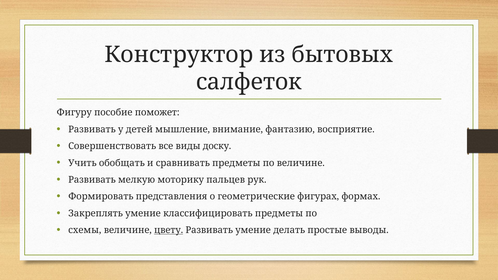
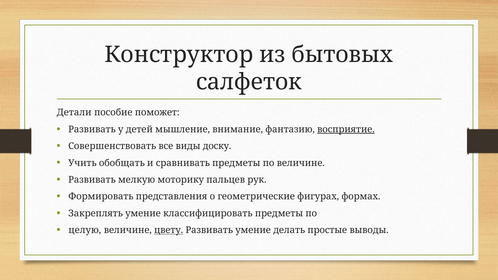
Фигуру: Фигуру -> Детали (74, 113)
восприятие underline: none -> present (346, 129)
схемы: схемы -> целую (85, 230)
